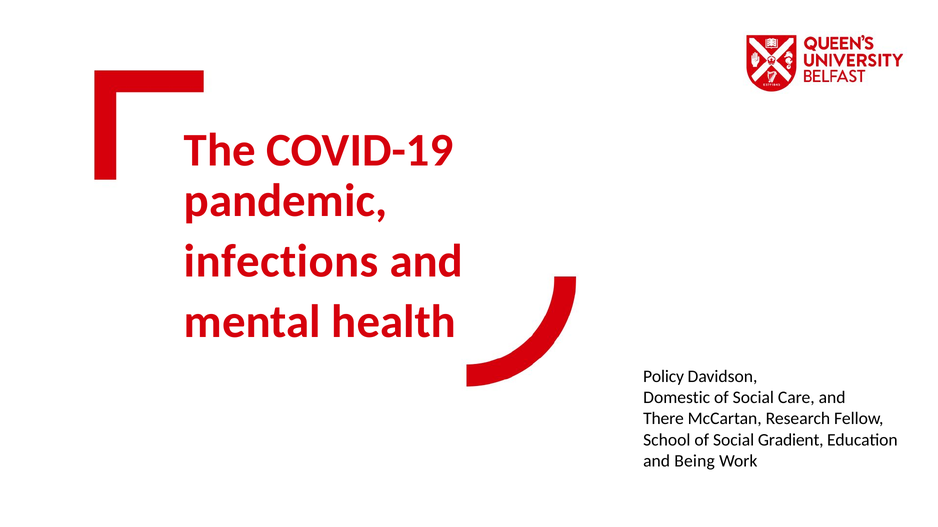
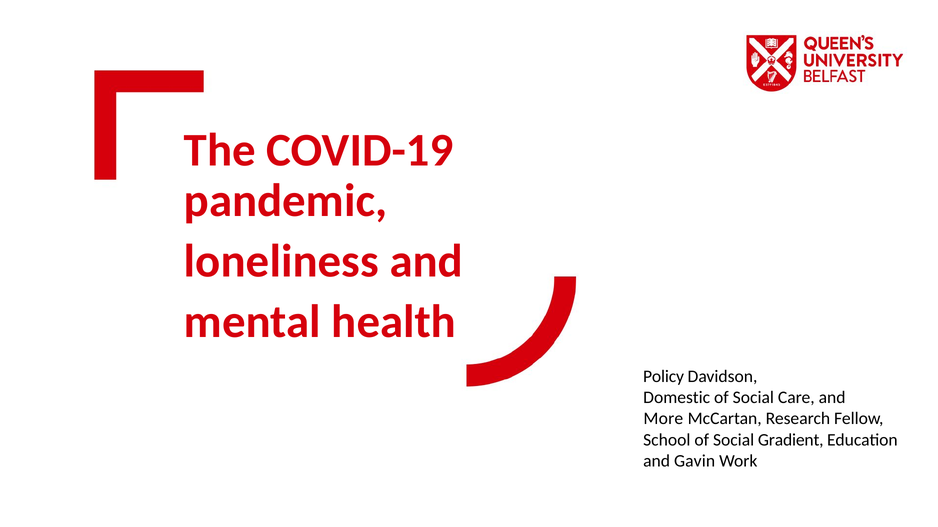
infections: infections -> loneliness (281, 262)
There: There -> More (663, 419)
Being: Being -> Gavin (695, 461)
